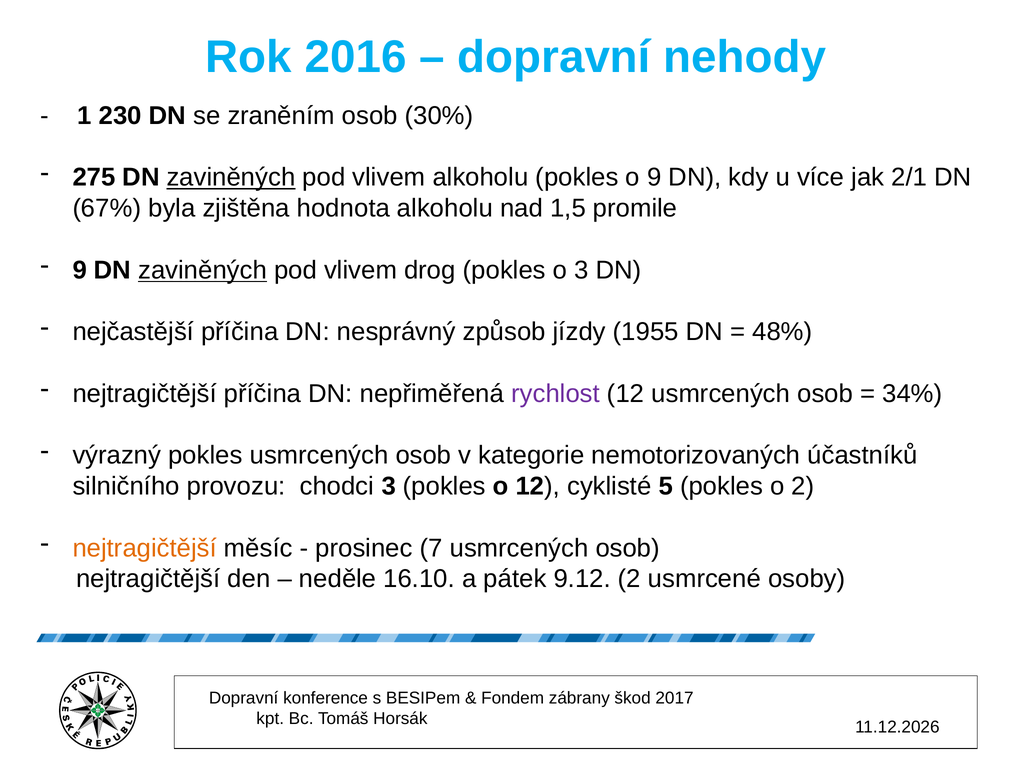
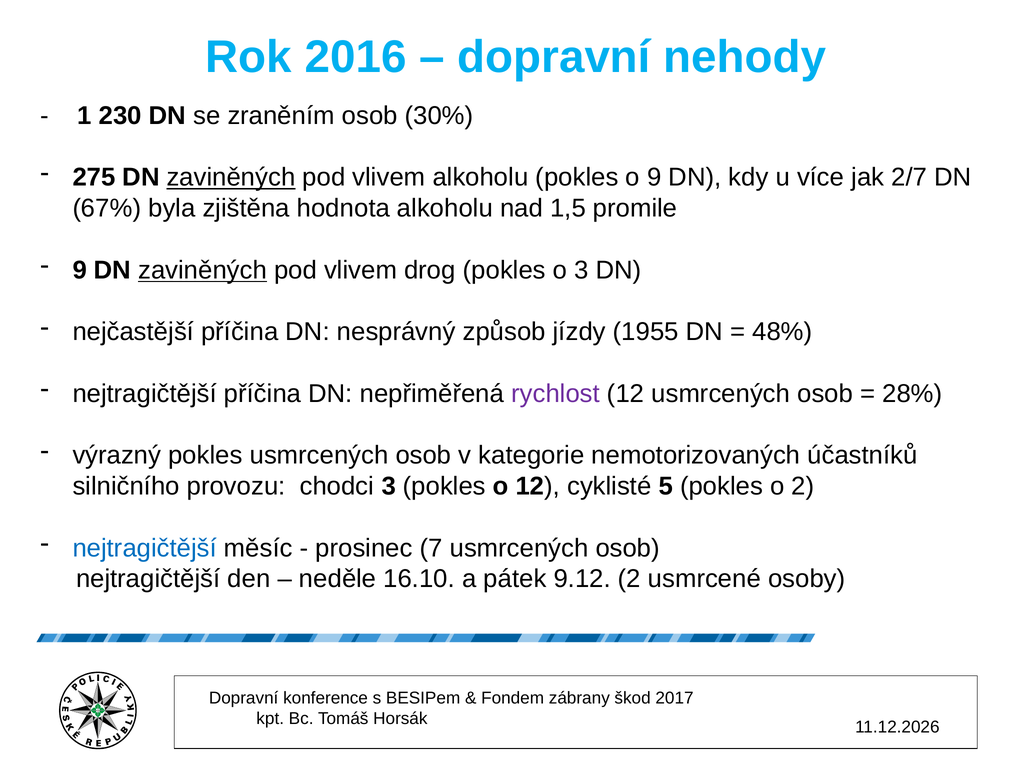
2/1: 2/1 -> 2/7 (909, 178)
34%: 34% -> 28% (912, 394)
nejtragičtější colour: orange -> blue (145, 548)
